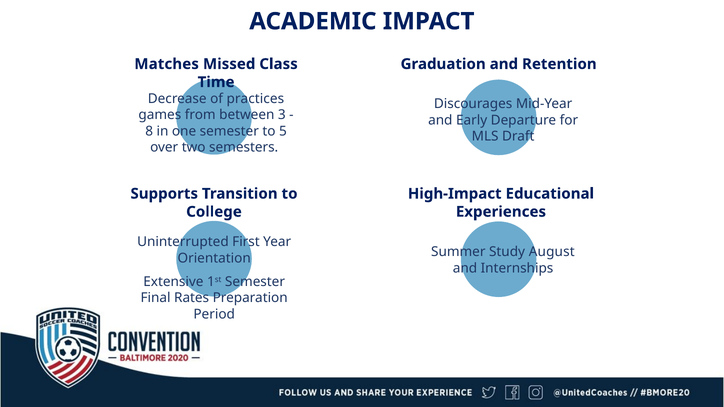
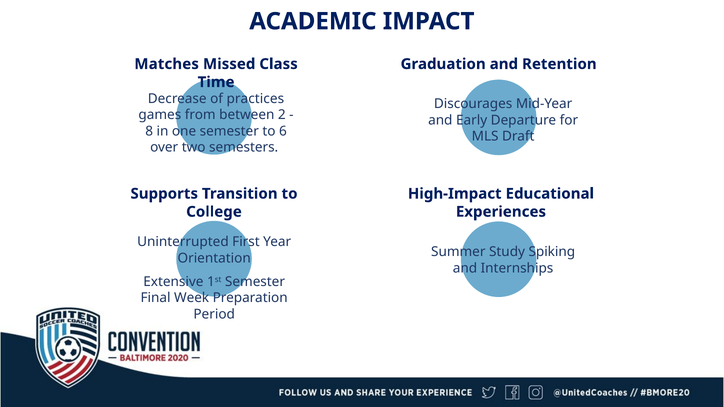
3: 3 -> 2 (282, 115)
5: 5 -> 6 (283, 131)
August: August -> Spiking (552, 252)
Rates: Rates -> Week (192, 298)
